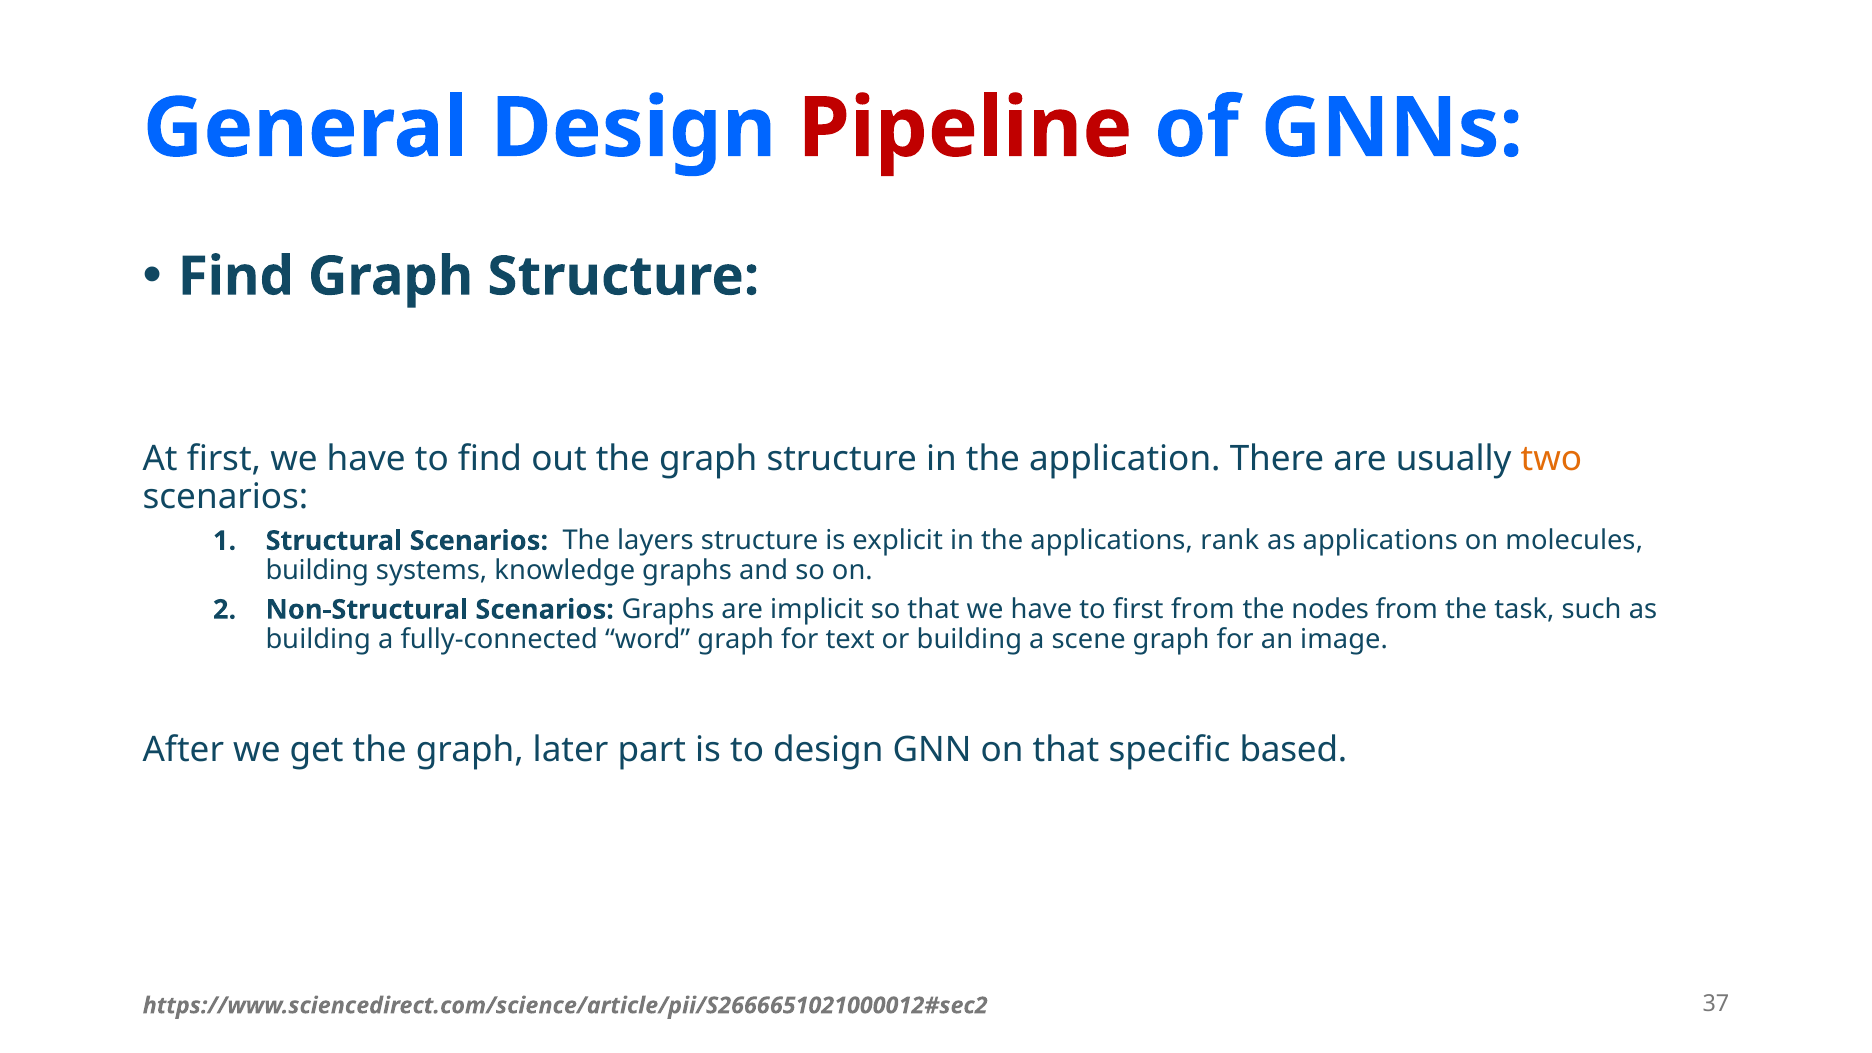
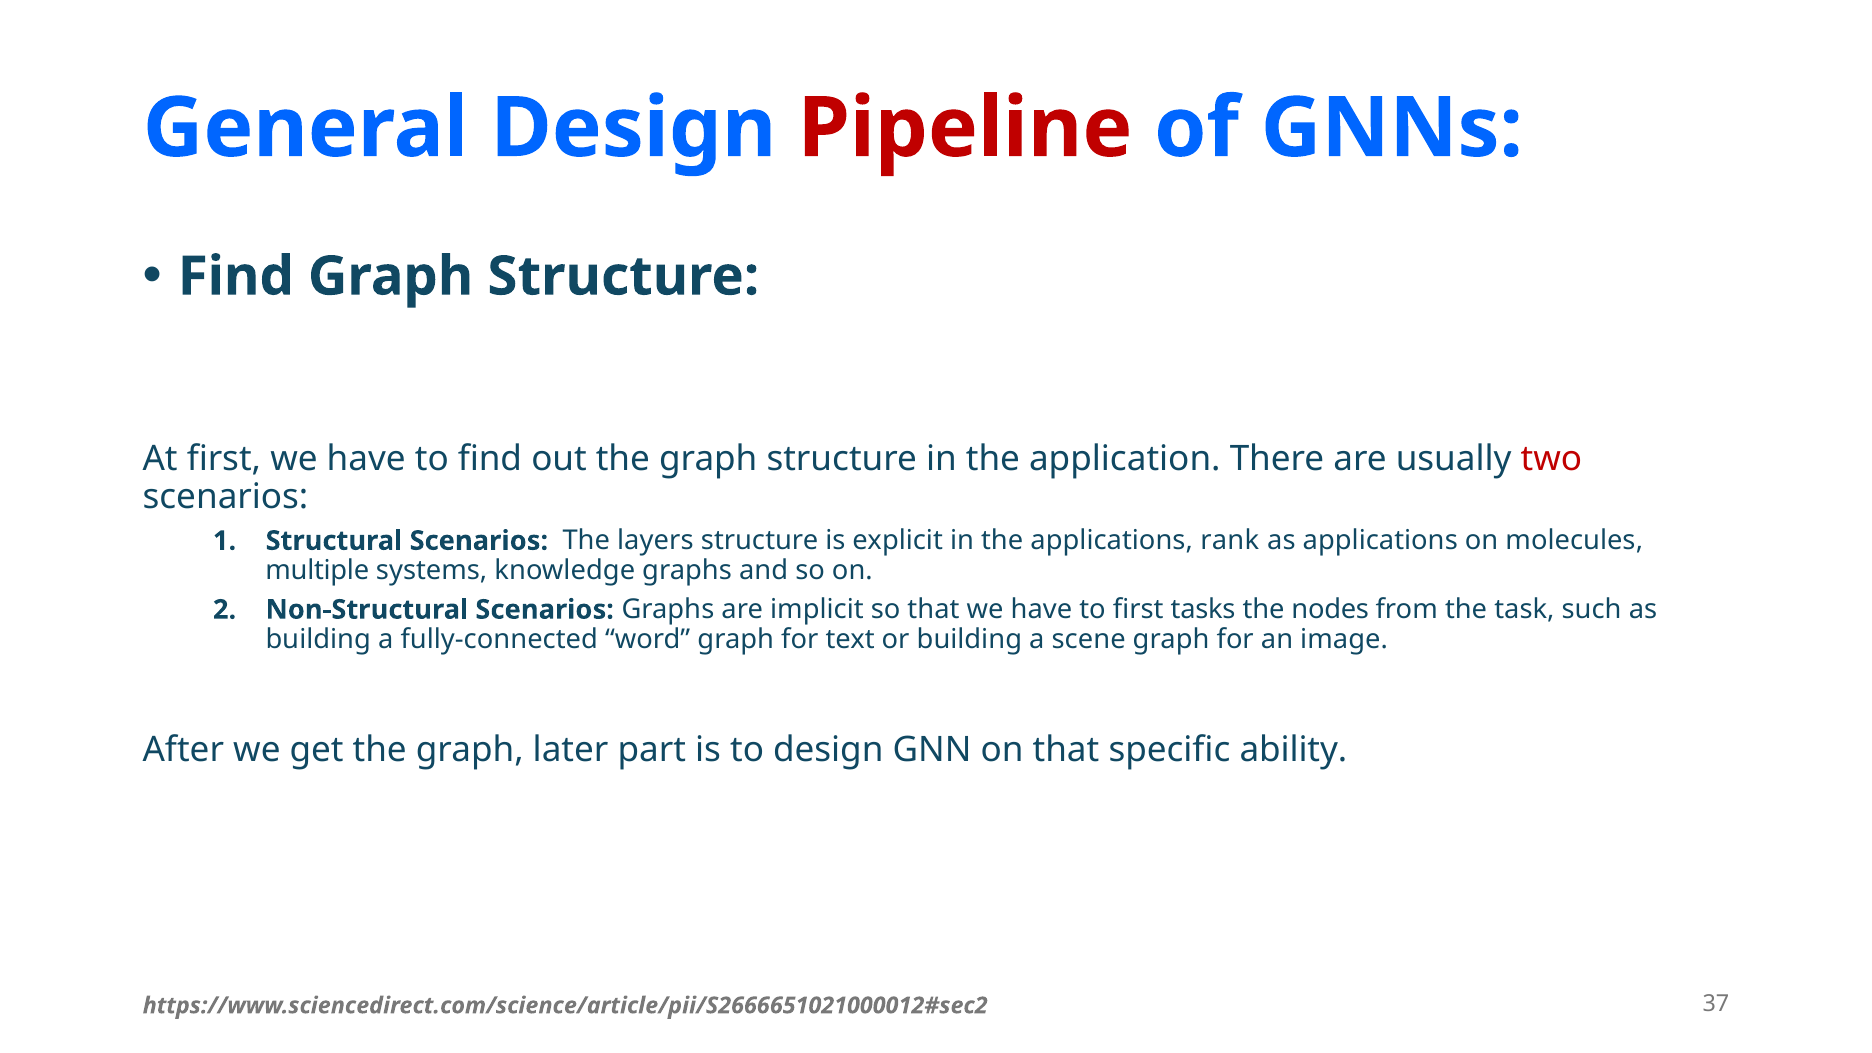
two colour: orange -> red (1551, 459)
building: building -> multiple (317, 570)
first from: from -> tasks (1203, 610)
based: based -> ability (1293, 750)
